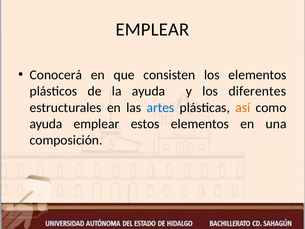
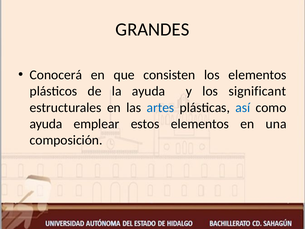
EMPLEAR: EMPLEAR -> GRANDES (152, 30)
diferentes: diferentes -> significant (257, 91)
así colour: orange -> blue (243, 107)
